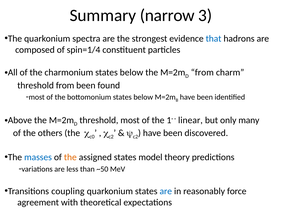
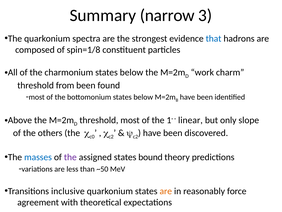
spin=1/4: spin=1/4 -> spin=1/8 (84, 50)
from: from -> work (202, 72)
many: many -> slope (249, 120)
the colour: orange -> purple (70, 157)
model: model -> bound (150, 157)
coupling: coupling -> inclusive (68, 191)
are colour: blue -> orange (166, 191)
